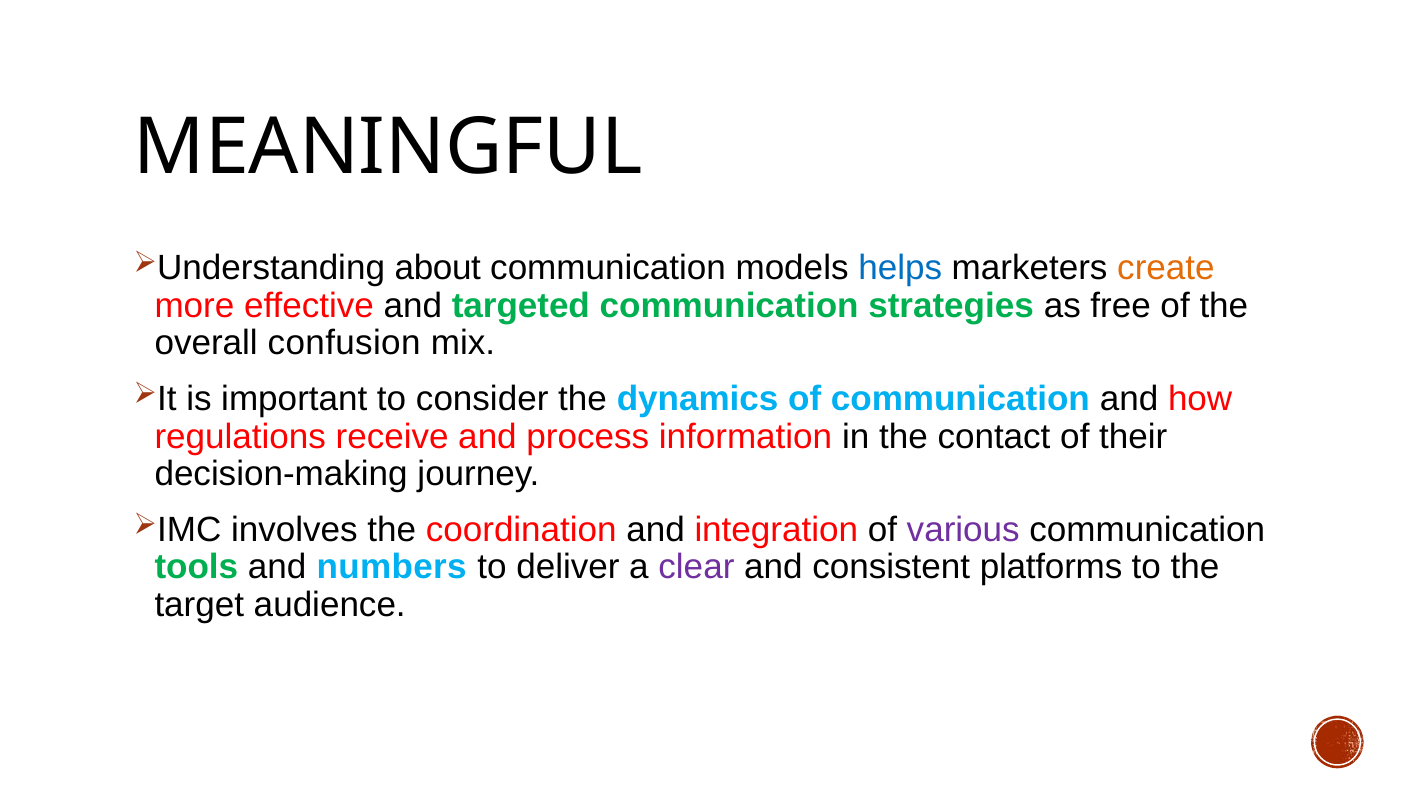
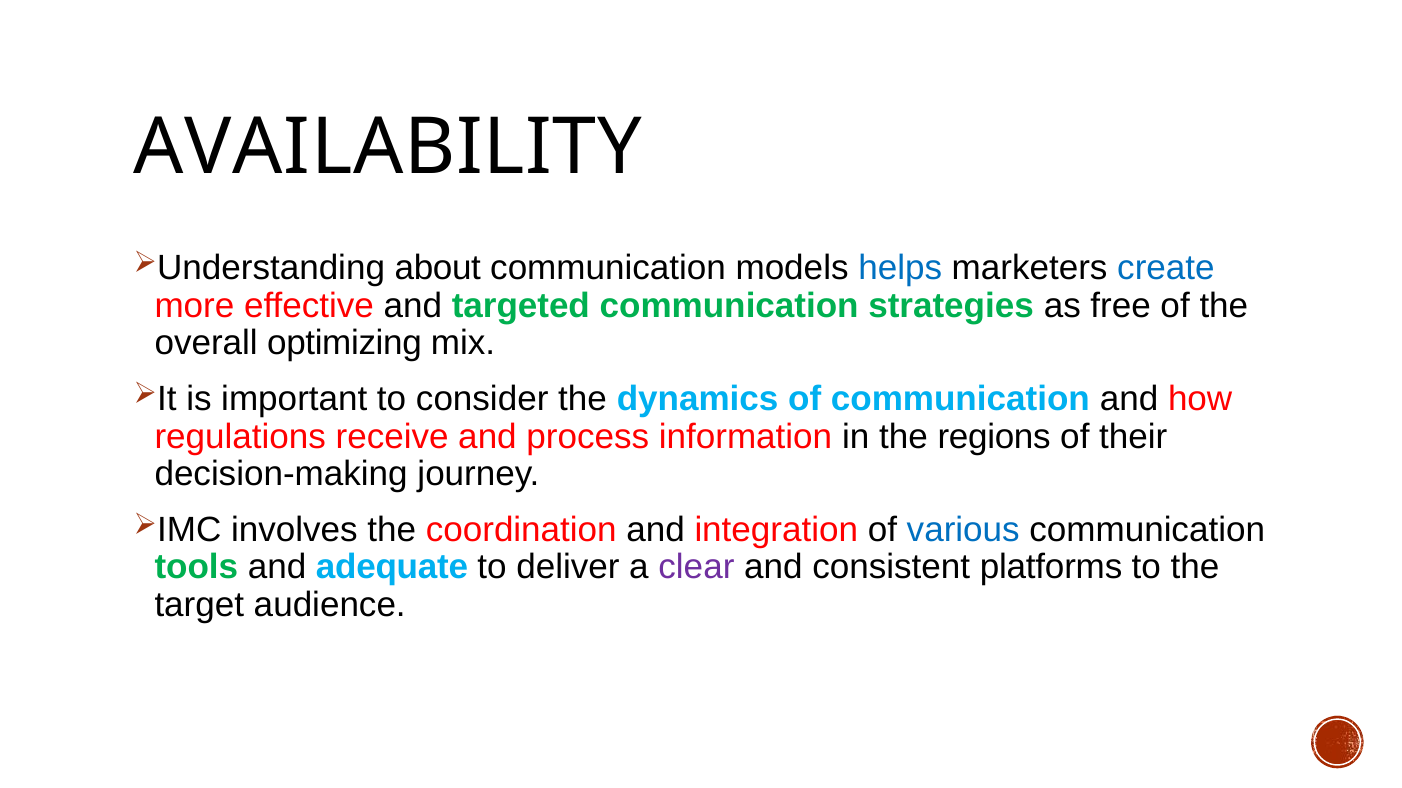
MEANINGFUL: MEANINGFUL -> AVAILABILITY (388, 148)
create colour: orange -> blue (1166, 268)
confusion: confusion -> optimizing (344, 344)
contact: contact -> regions (994, 437)
various colour: purple -> blue (963, 530)
numbers: numbers -> adequate (392, 568)
